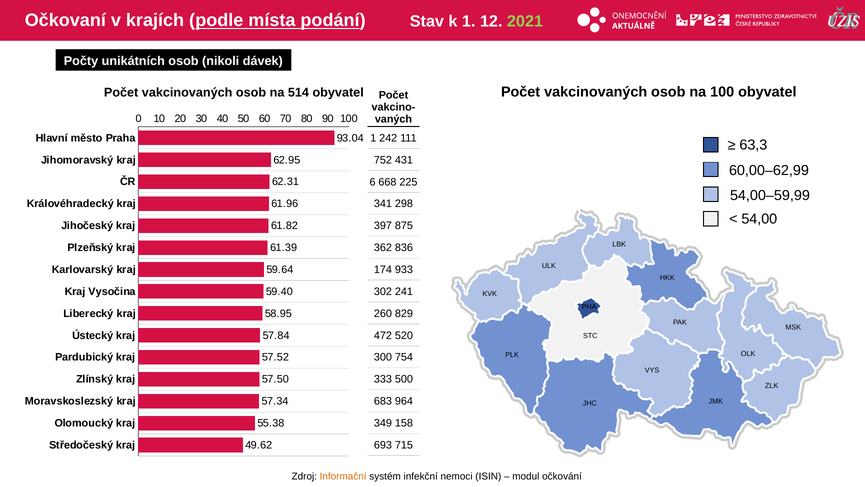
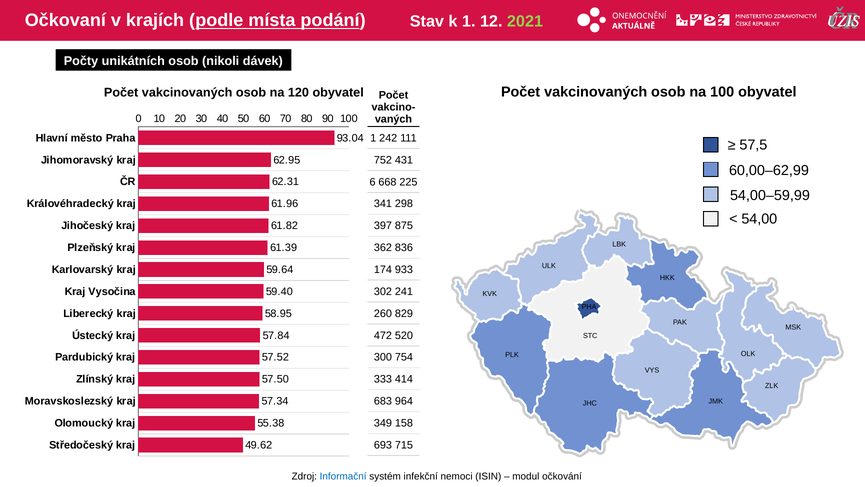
514: 514 -> 120 (298, 92)
63,3: 63,3 -> 57,5 (753, 145)
500: 500 -> 414 (404, 379)
Informační colour: orange -> blue (343, 476)
